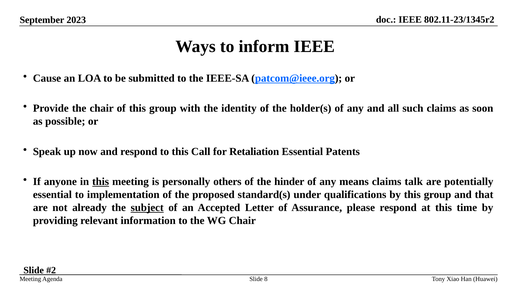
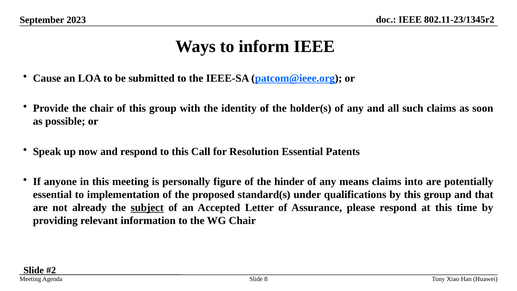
Retaliation: Retaliation -> Resolution (254, 151)
this underline: present -> none (101, 182)
others: others -> figure (227, 182)
talk: talk -> into (414, 182)
